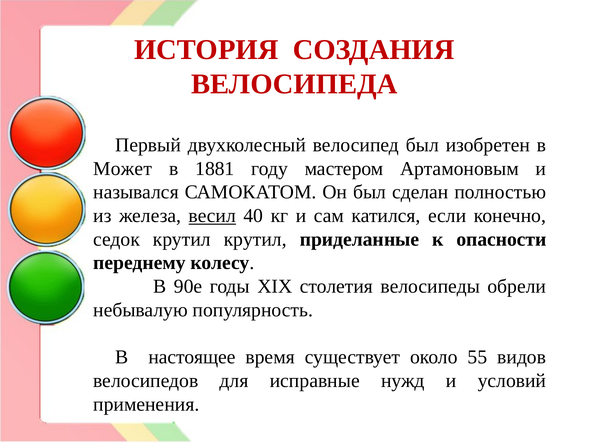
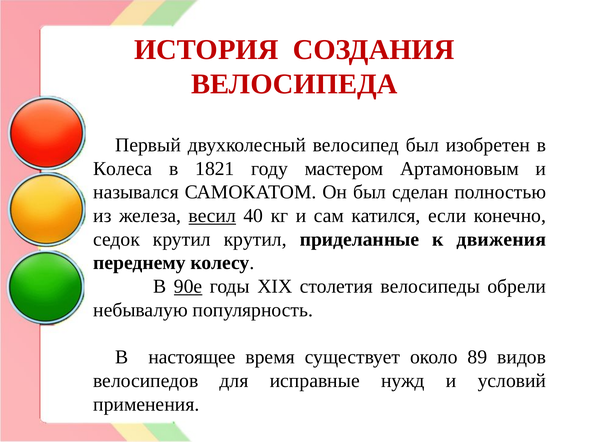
Может: Может -> Колеса (123, 168)
1881: 1881 -> 1821 (215, 168)
опасности: опасности -> движения (501, 239)
90е underline: none -> present (188, 286)
55: 55 -> 89 (477, 357)
